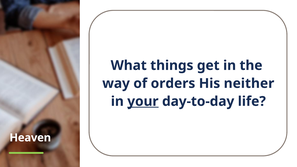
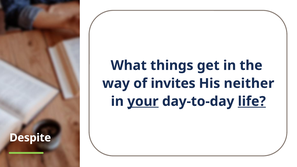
orders: orders -> invites (173, 83)
life underline: none -> present (252, 101)
Heaven: Heaven -> Despite (30, 138)
